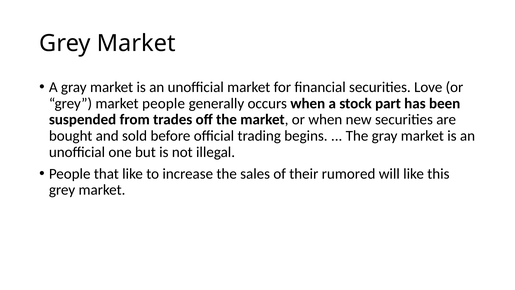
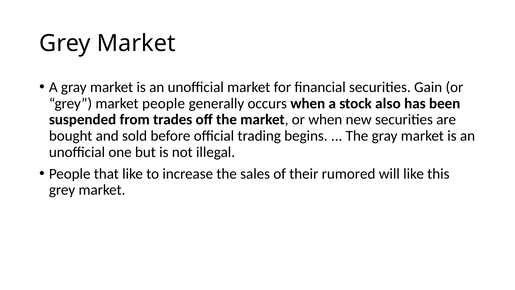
Love: Love -> Gain (428, 87)
part: part -> also (388, 103)
